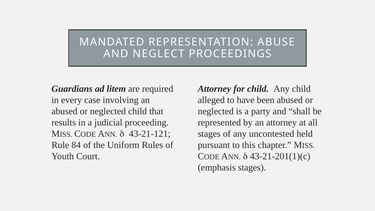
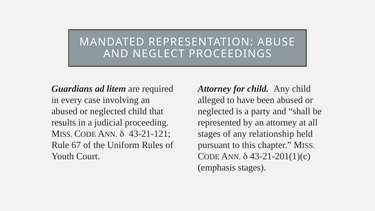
uncontested: uncontested -> relationship (272, 134)
84: 84 -> 67 (76, 145)
